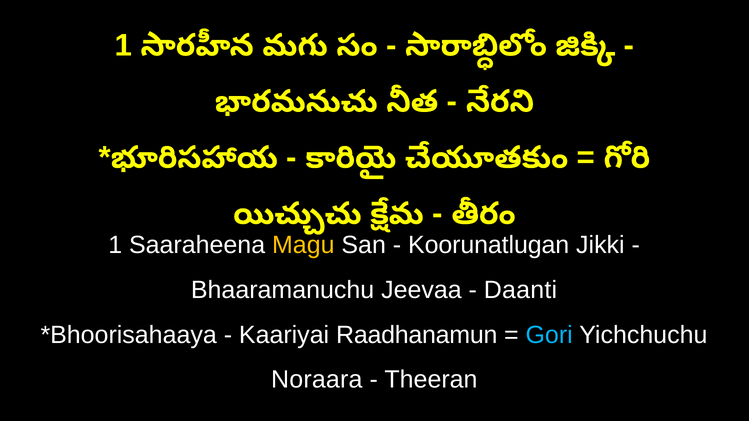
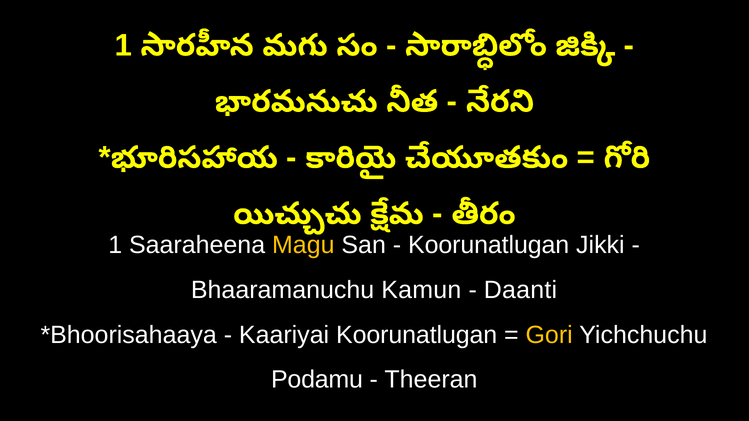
Jeevaa: Jeevaa -> Kamun (421, 290)
Kaariyai Raadhanamun: Raadhanamun -> Koorunatlugan (417, 335)
Gori colour: light blue -> yellow (549, 335)
Noraara: Noraara -> Podamu (317, 380)
